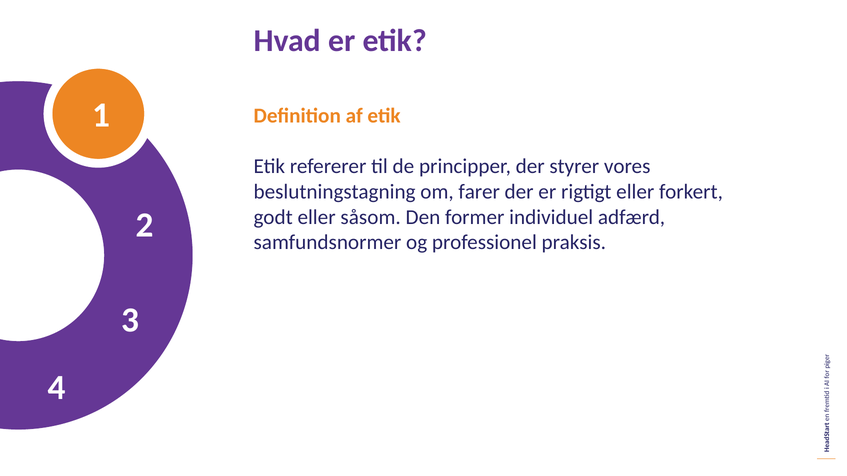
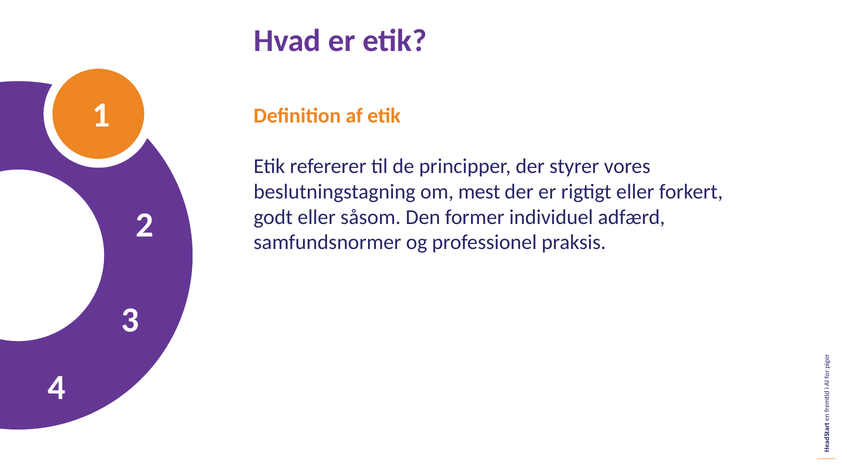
farer: farer -> mest (479, 192)
